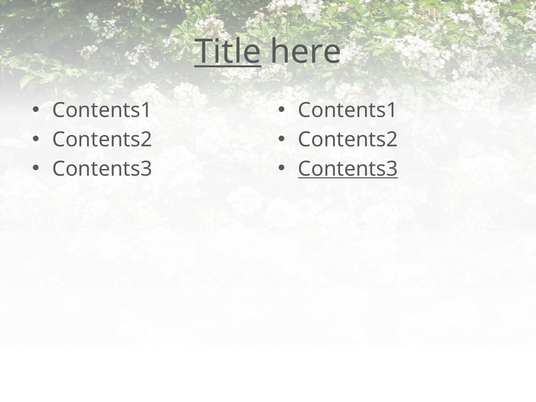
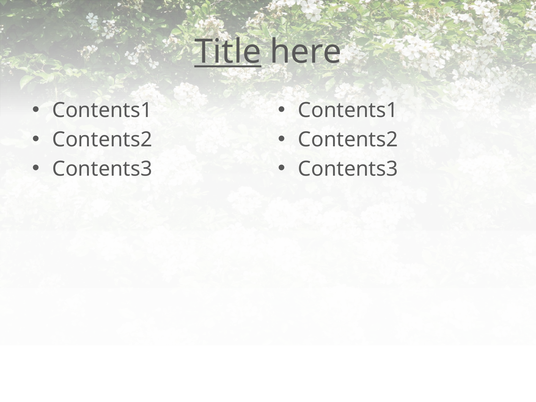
Contents3 underline: present -> none (348, 169)
